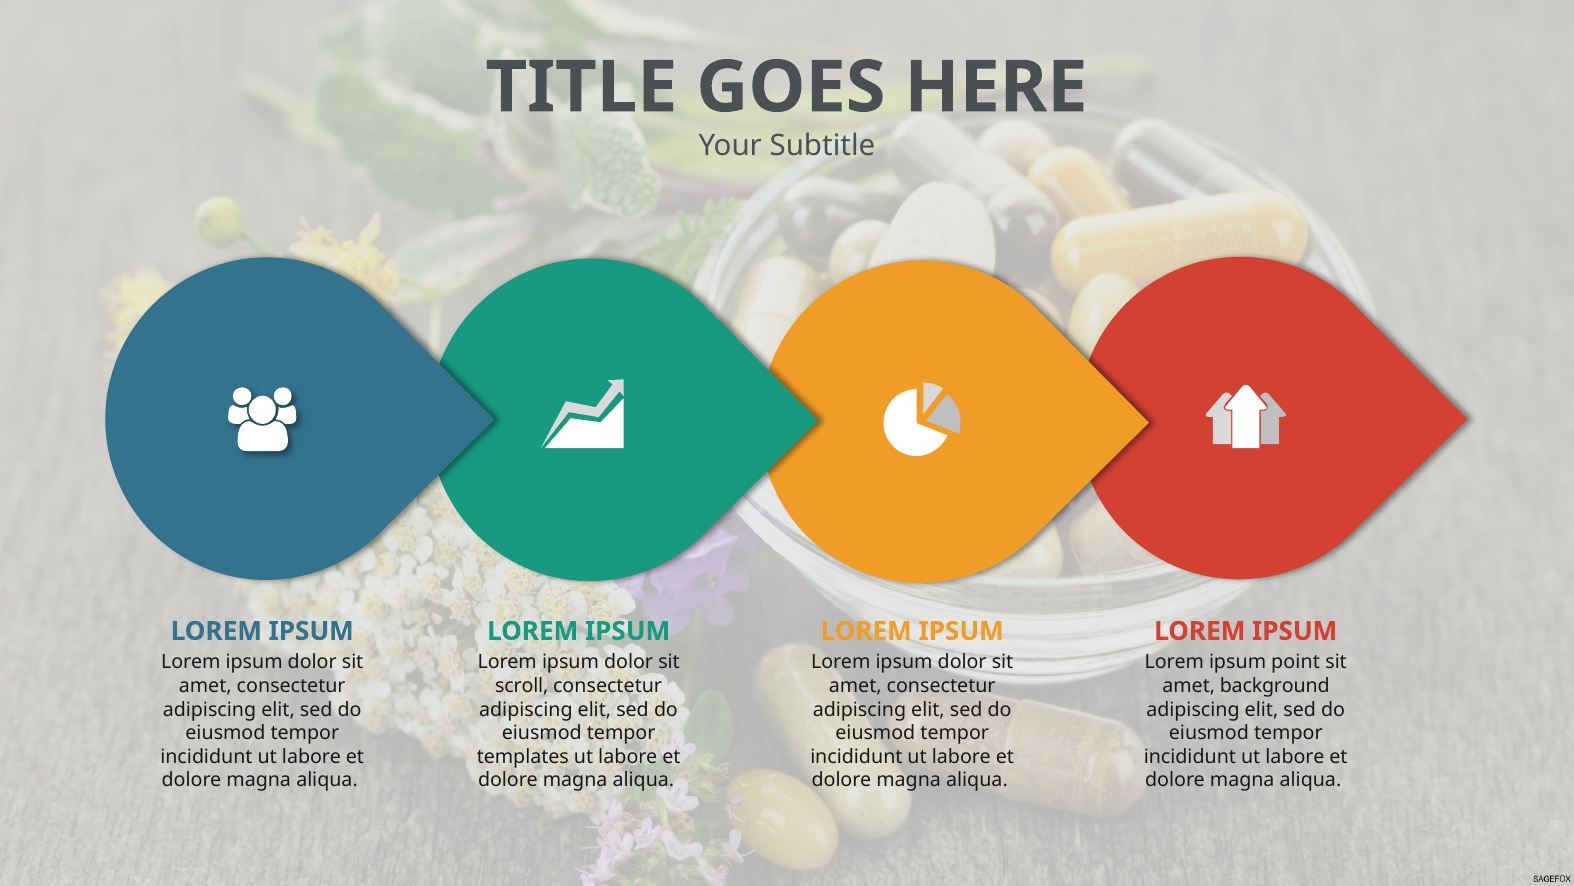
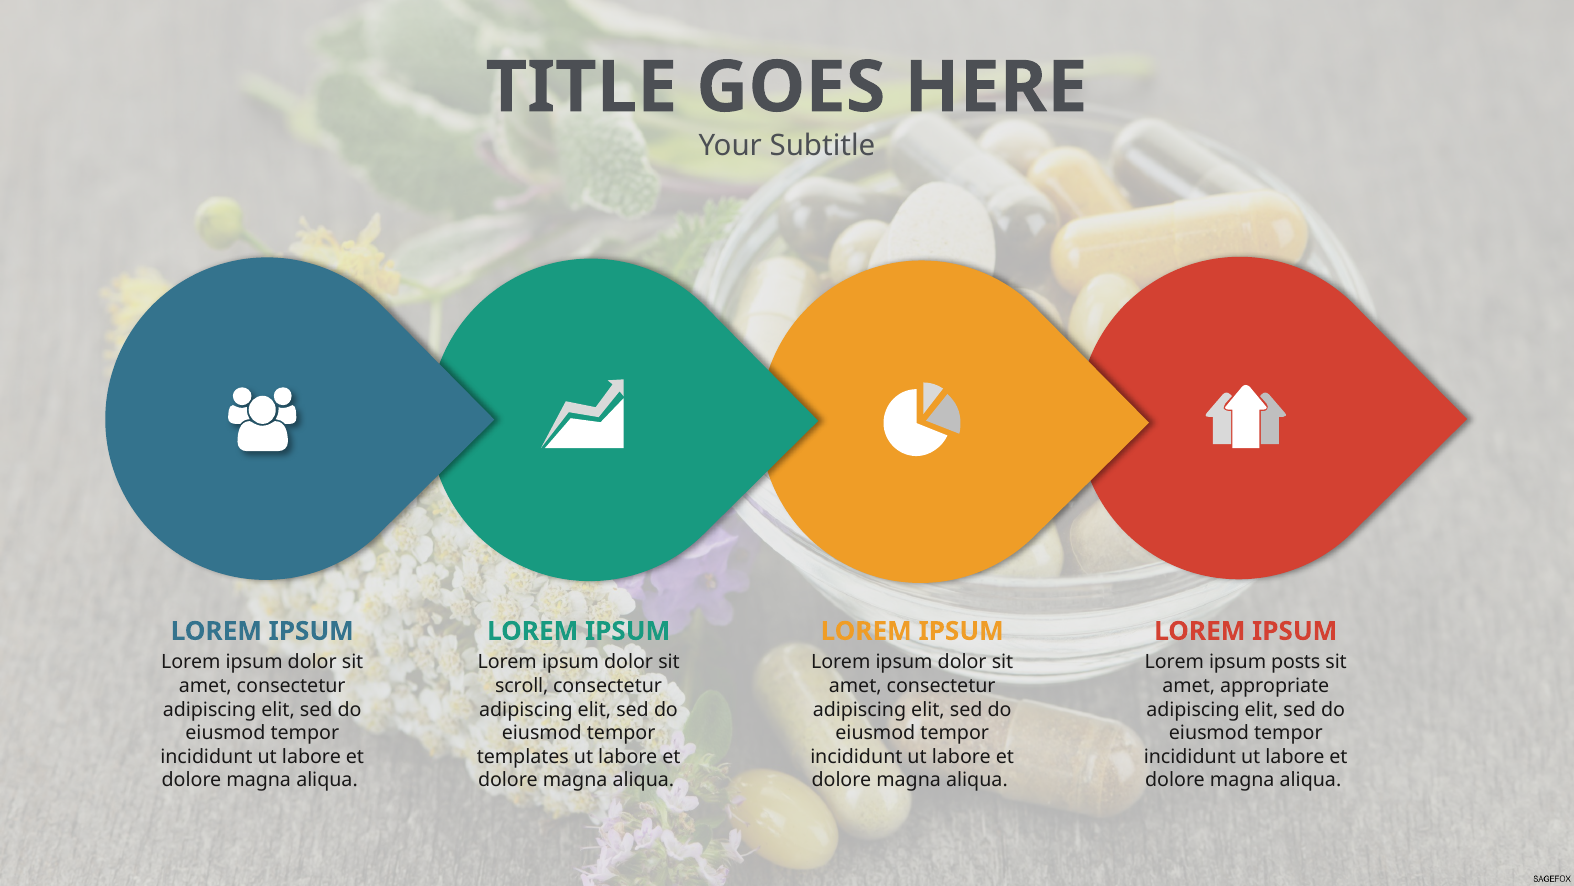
point: point -> posts (1296, 662)
background: background -> appropriate (1275, 685)
